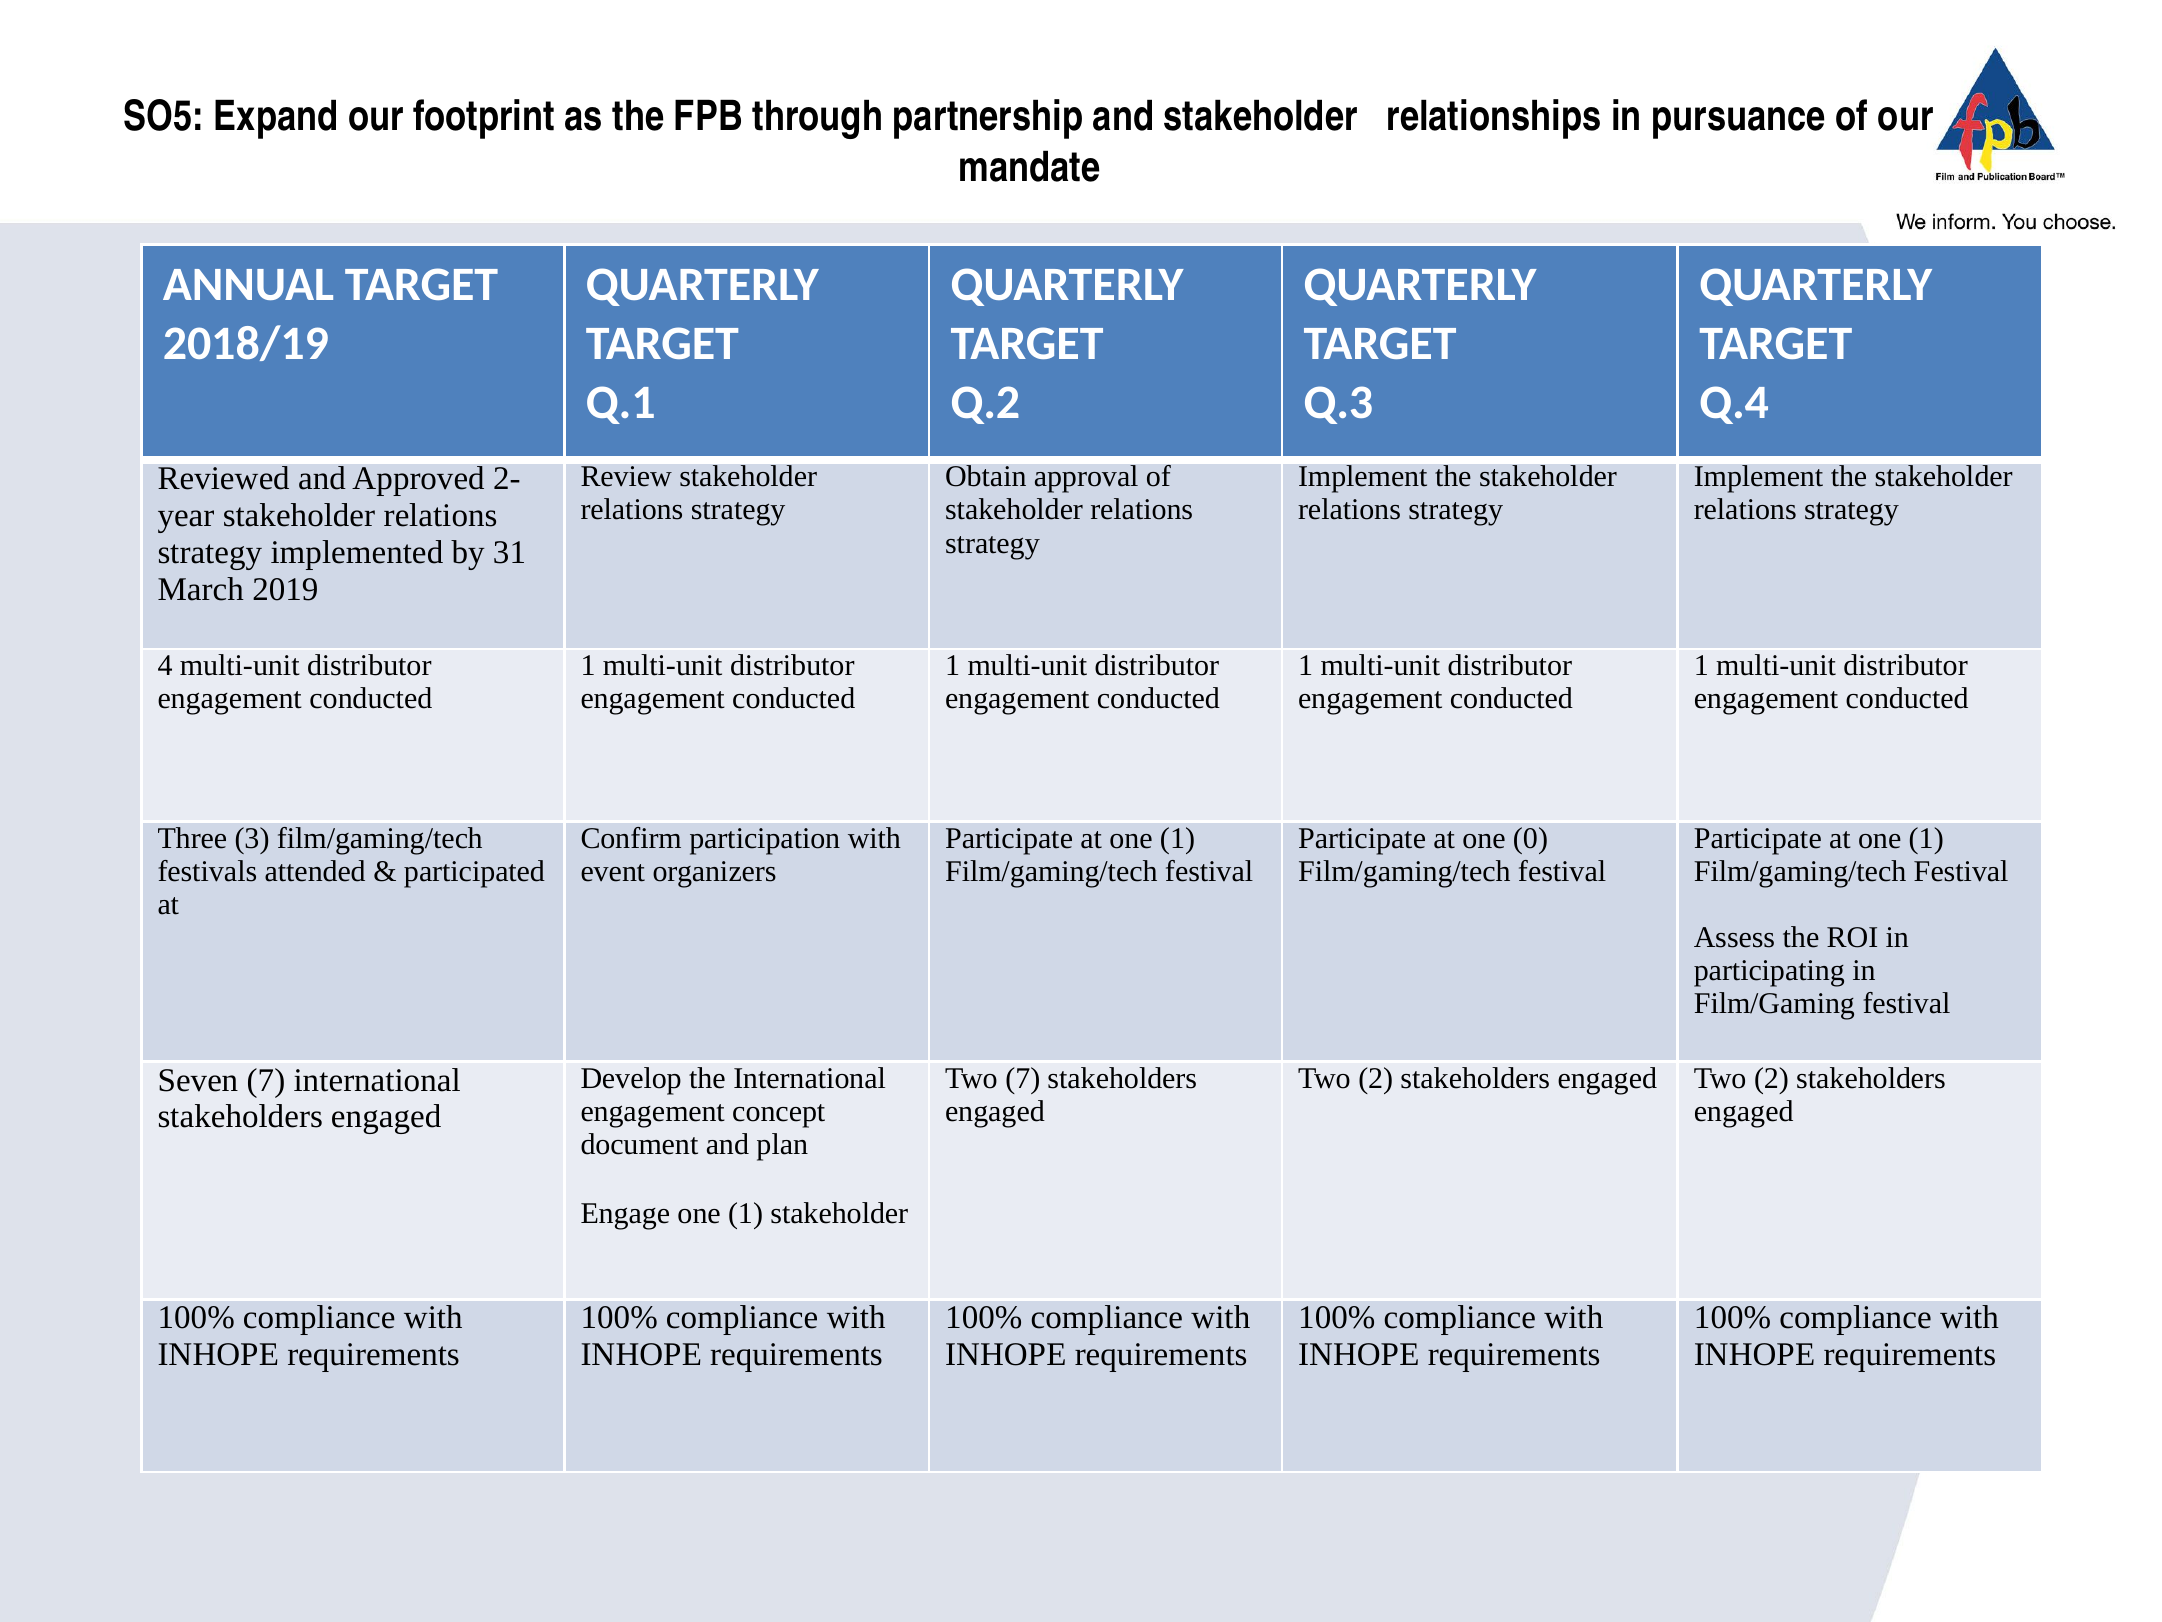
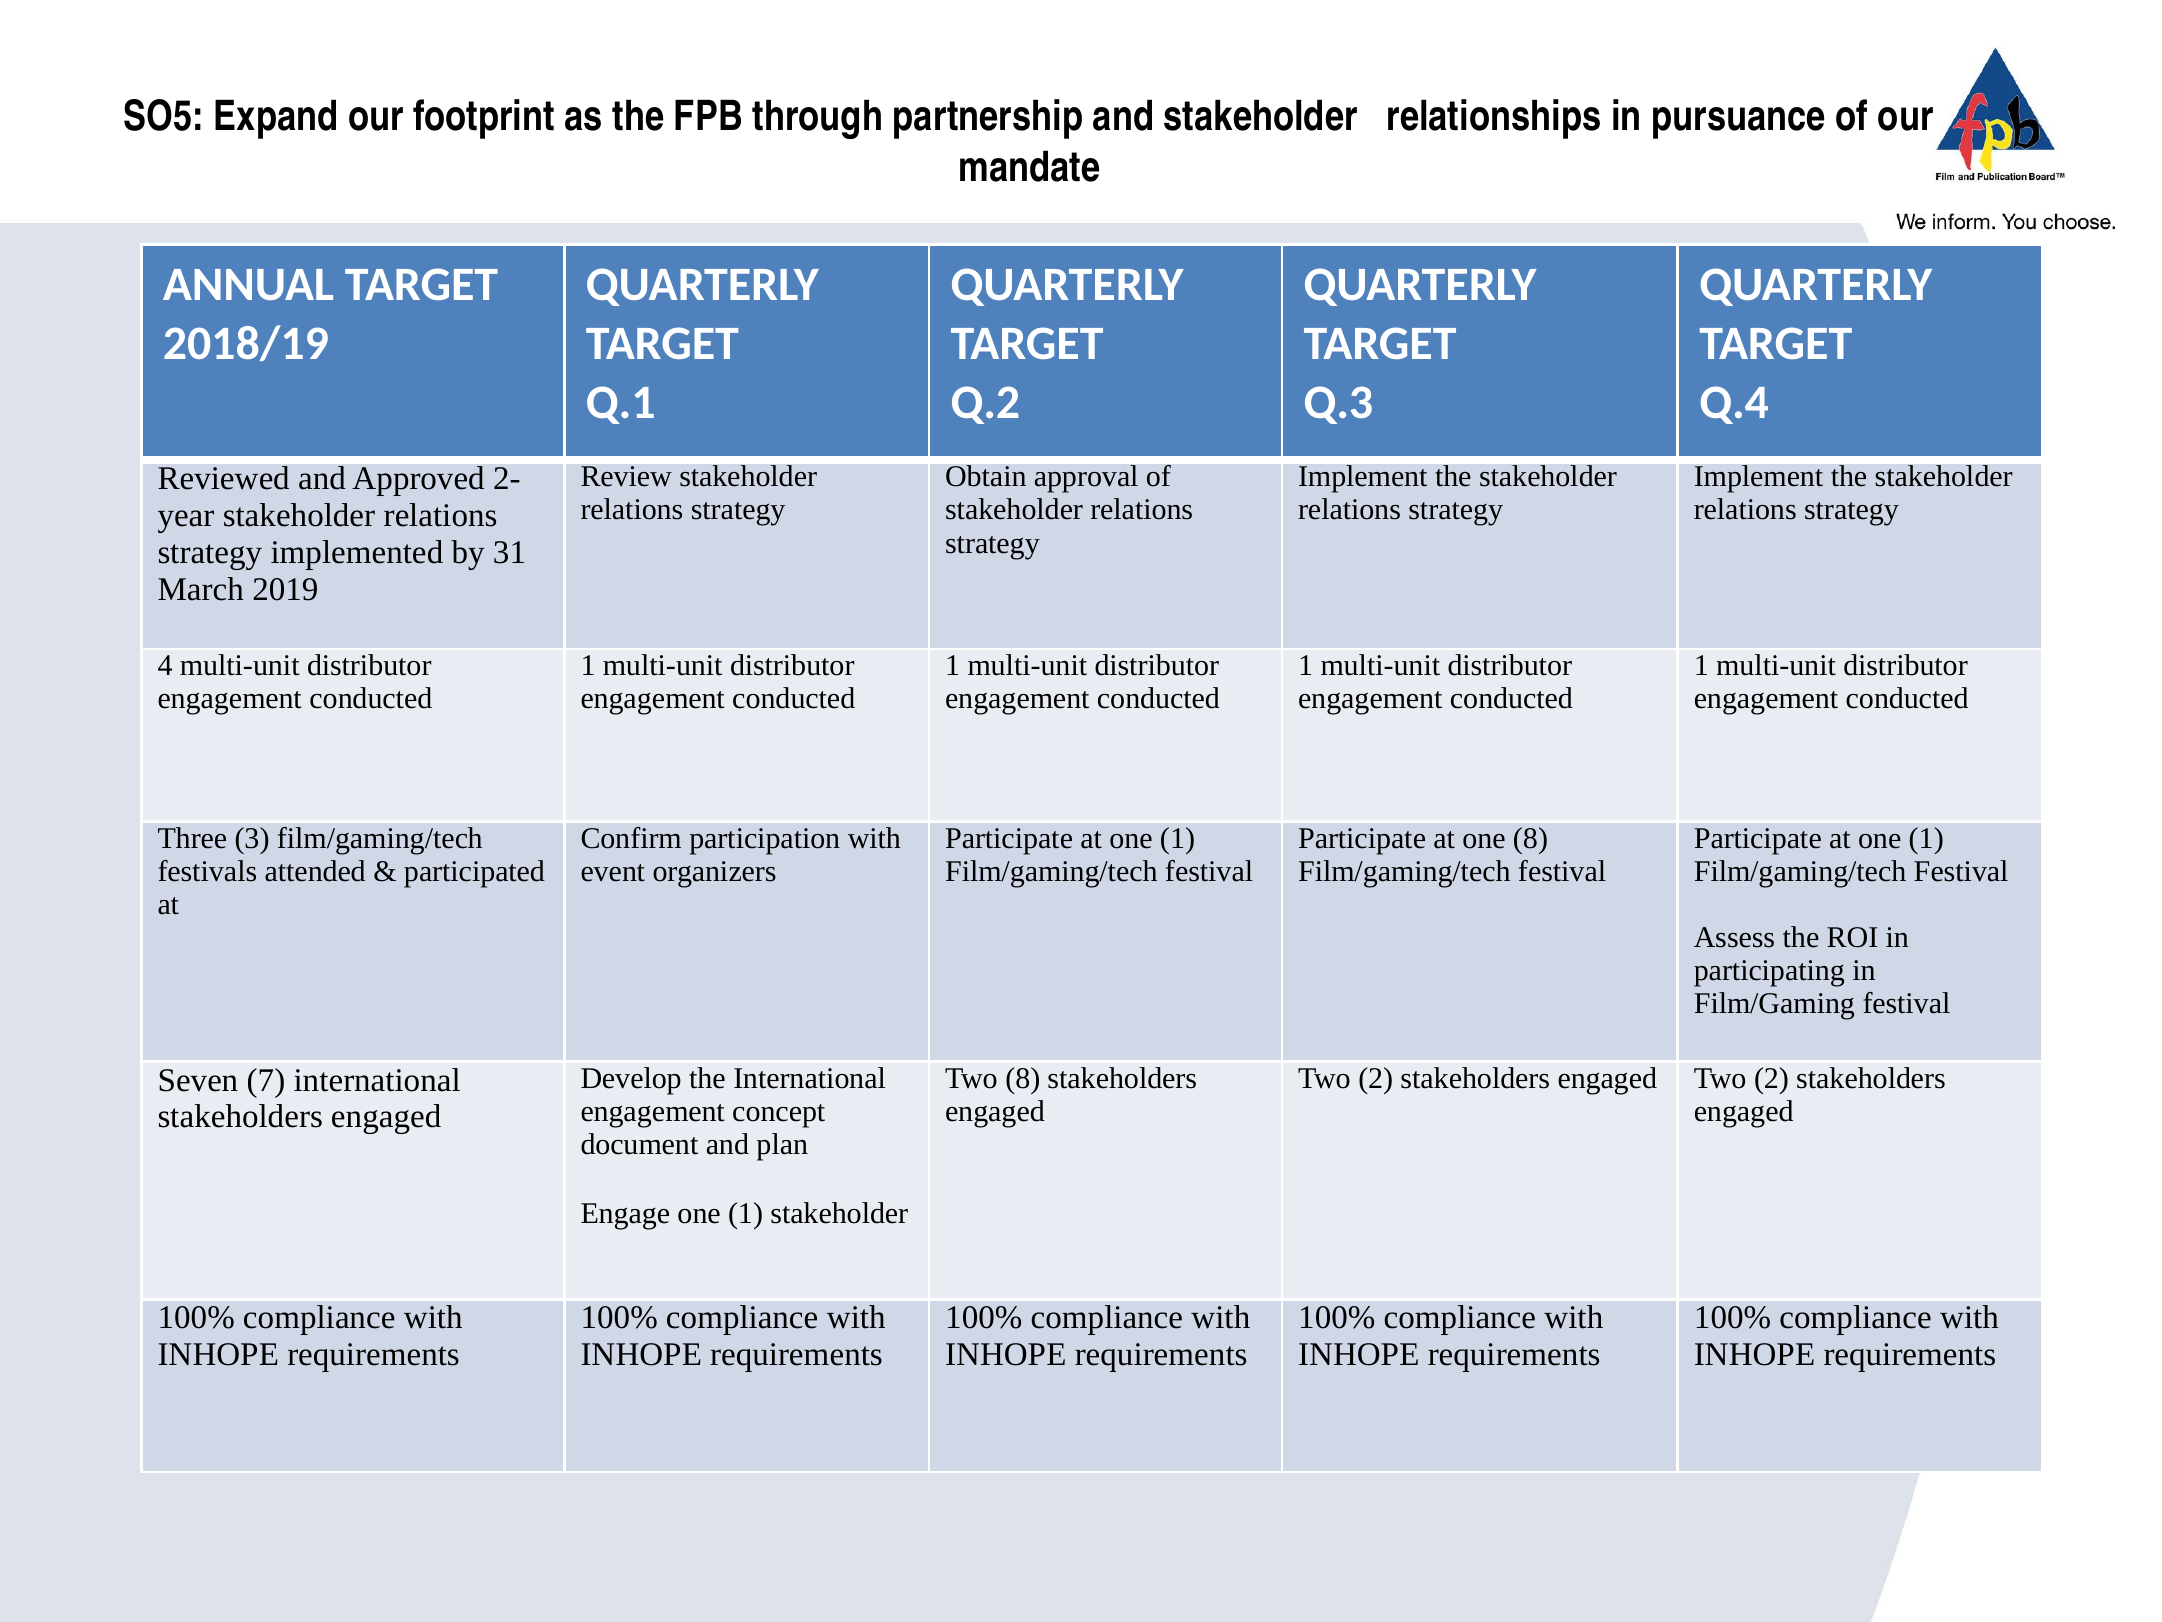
one 0: 0 -> 8 (1530, 838)
Two 7: 7 -> 8 (1023, 1078)
